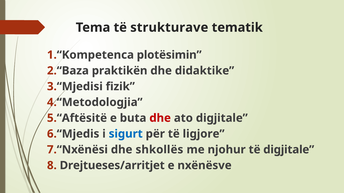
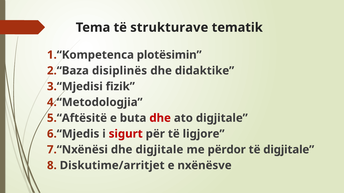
praktikën: praktikën -> disiplinës (120, 71)
sigurt colour: blue -> red (126, 134)
dhe shkollës: shkollës -> digjitale (159, 150)
njohur: njohur -> përdor (227, 150)
Drejtueses/arritjet: Drejtueses/arritjet -> Diskutime/arritjet (112, 166)
